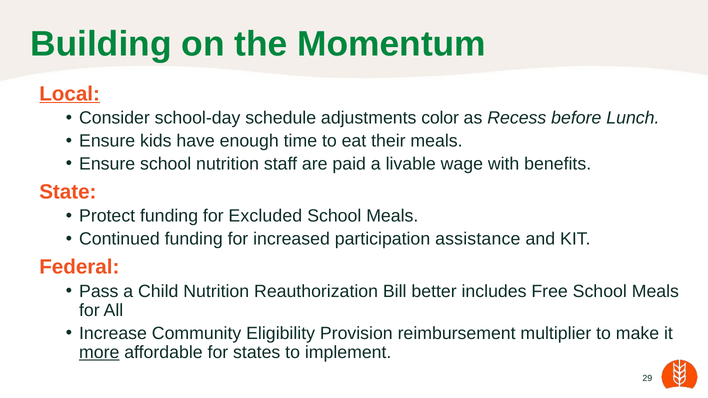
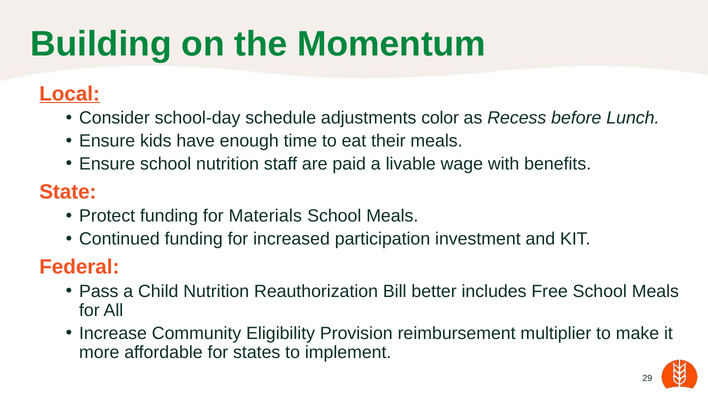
Excluded: Excluded -> Materials (265, 216)
assistance: assistance -> investment (478, 239)
more underline: present -> none (99, 353)
